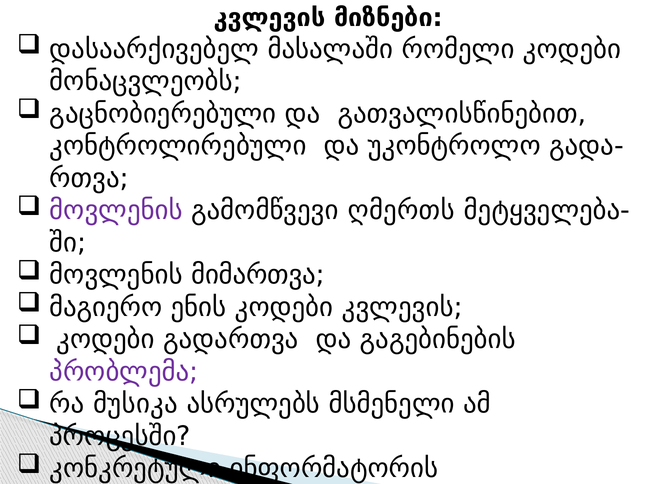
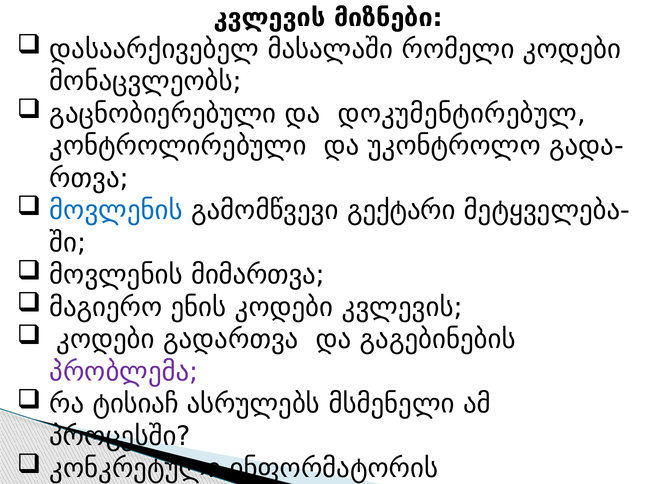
გათვალისწინებით: გათვალისწინებით -> დოკუმენტირებულ (462, 114)
მოვლენის colour: purple -> blue (116, 211)
ღმერთს: ღმერთს -> გექტარი (401, 211)
მუსიკა: მუსიკა -> ტისიაჩ (136, 405)
